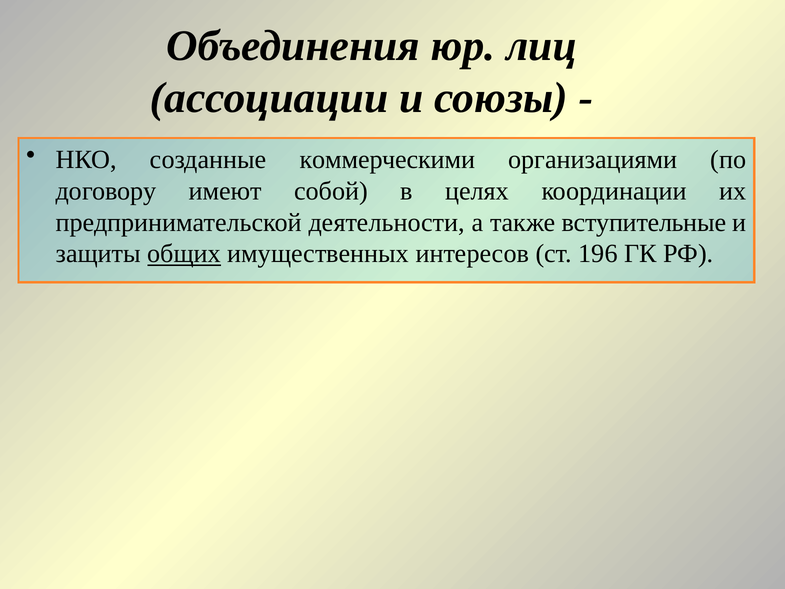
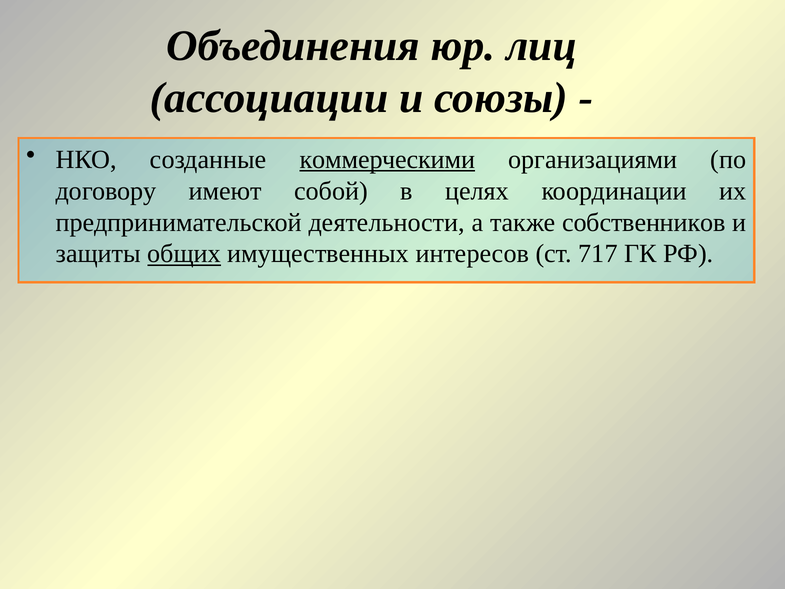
коммерческими underline: none -> present (387, 160)
вступительные: вступительные -> собственников (644, 222)
196: 196 -> 717 (598, 254)
